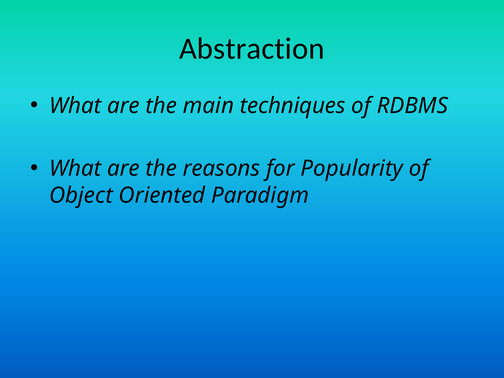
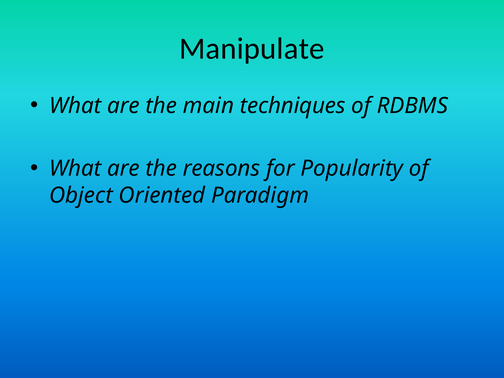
Abstraction: Abstraction -> Manipulate (252, 49)
